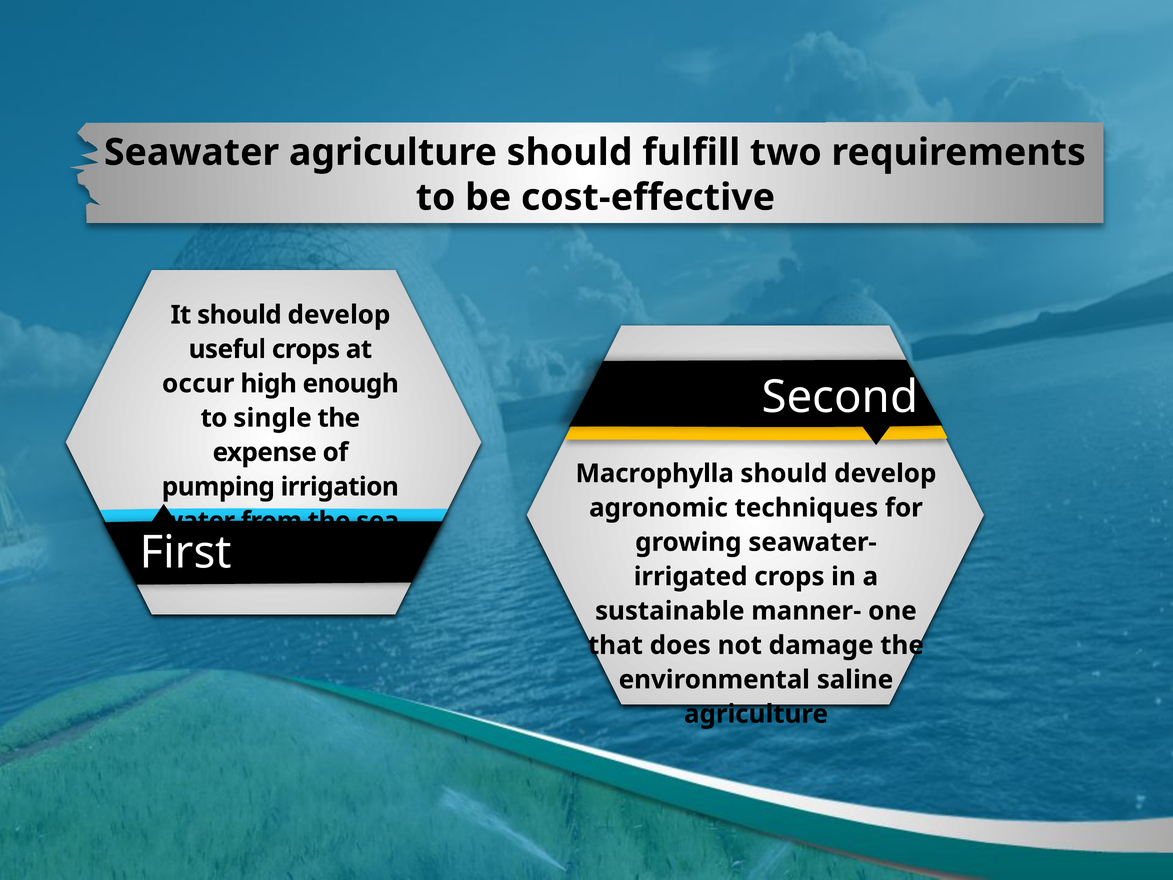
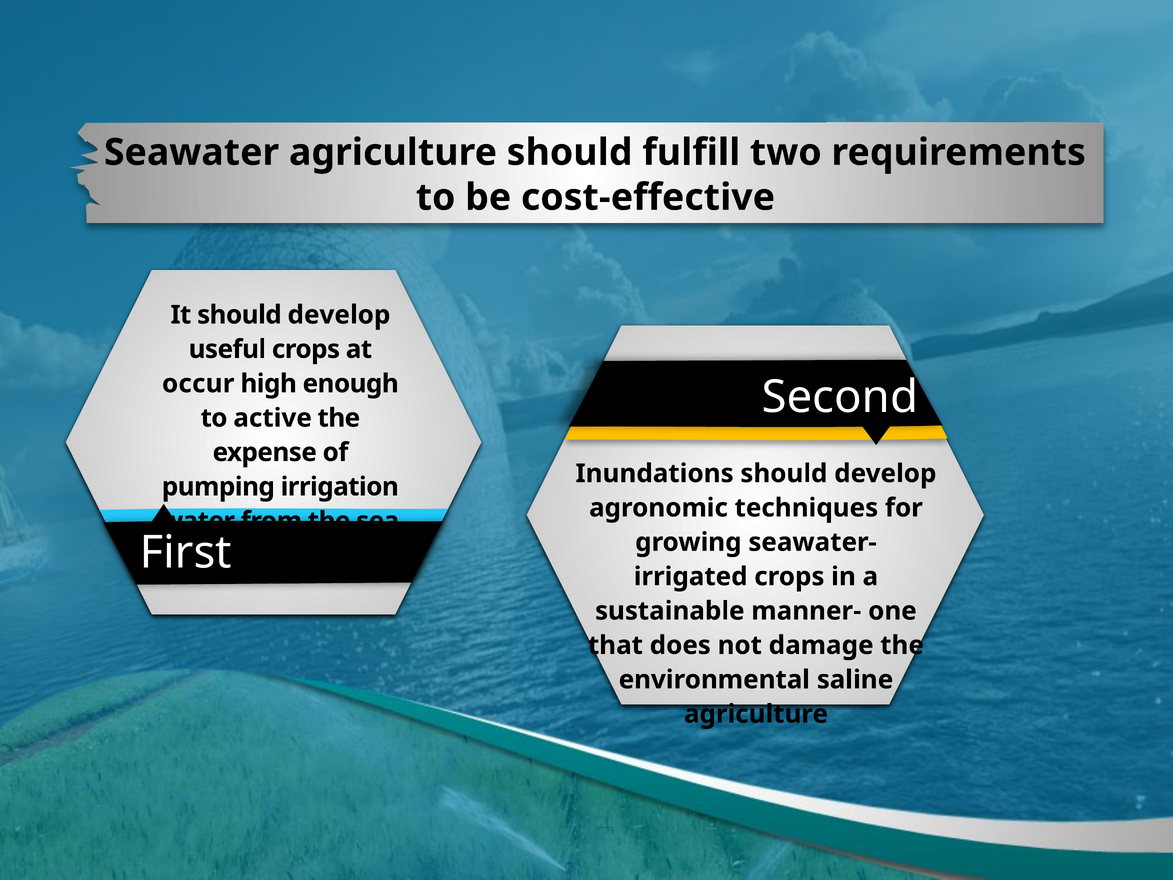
single: single -> active (273, 418)
Macrophylla: Macrophylla -> Inundations (655, 473)
